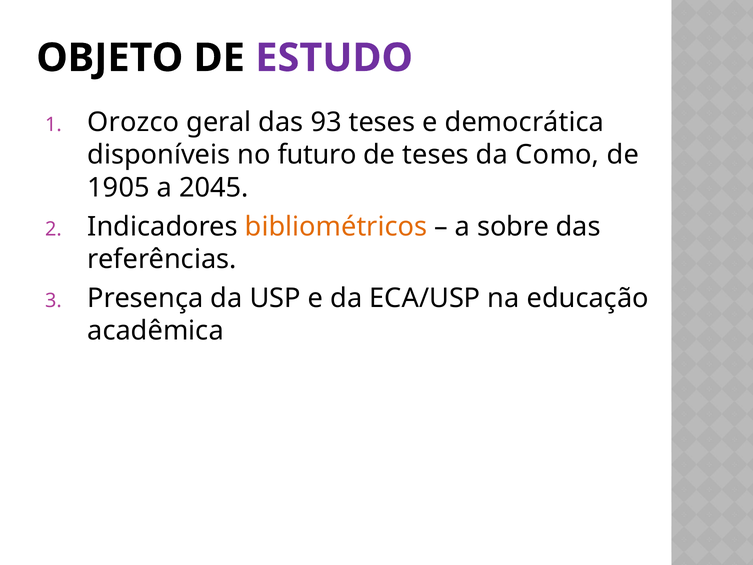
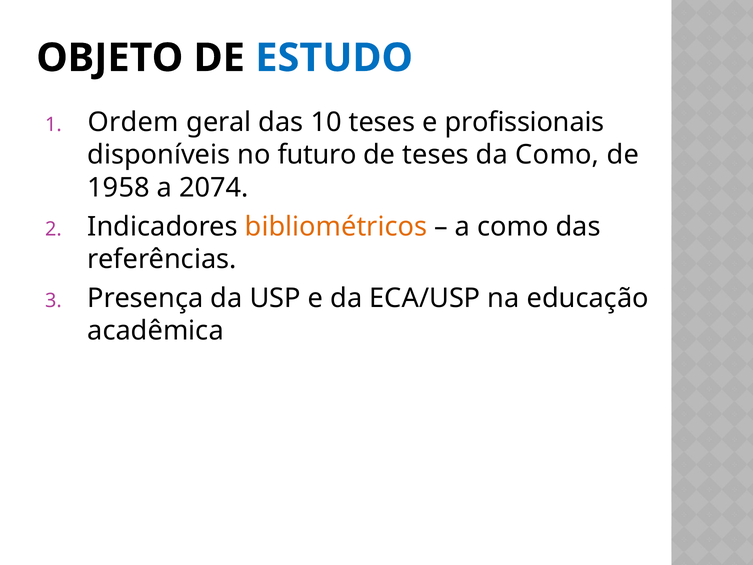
ESTUDO colour: purple -> blue (334, 58)
Orozco: Orozco -> Ordem (133, 122)
93: 93 -> 10 (326, 122)
democrática: democrática -> profissionais (525, 122)
1905: 1905 -> 1958 (119, 188)
2045: 2045 -> 2074 (214, 188)
a sobre: sobre -> como (513, 226)
